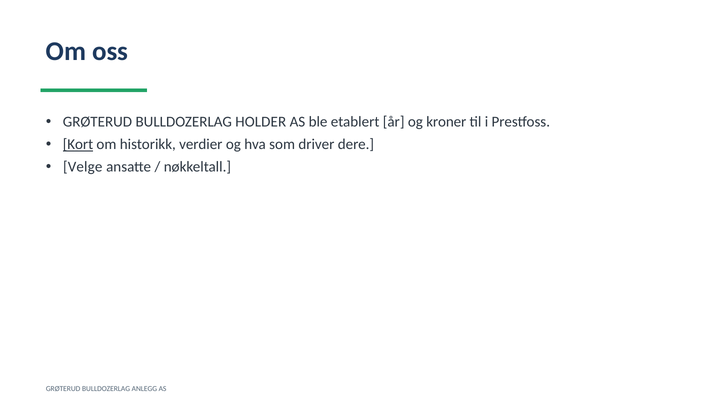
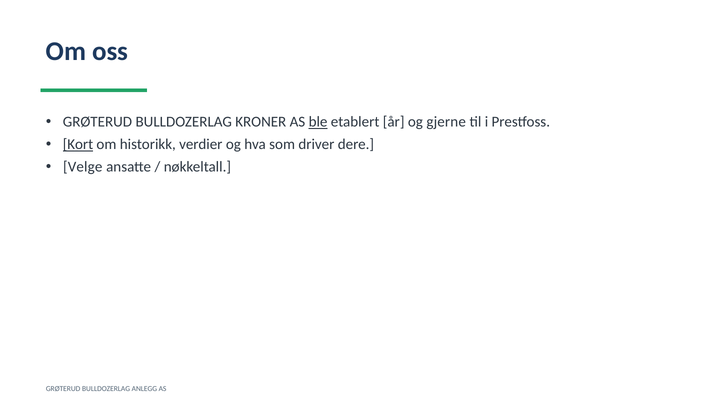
HOLDER: HOLDER -> KRONER (261, 122)
ble underline: none -> present (318, 122)
kroner: kroner -> gjerne (446, 122)
